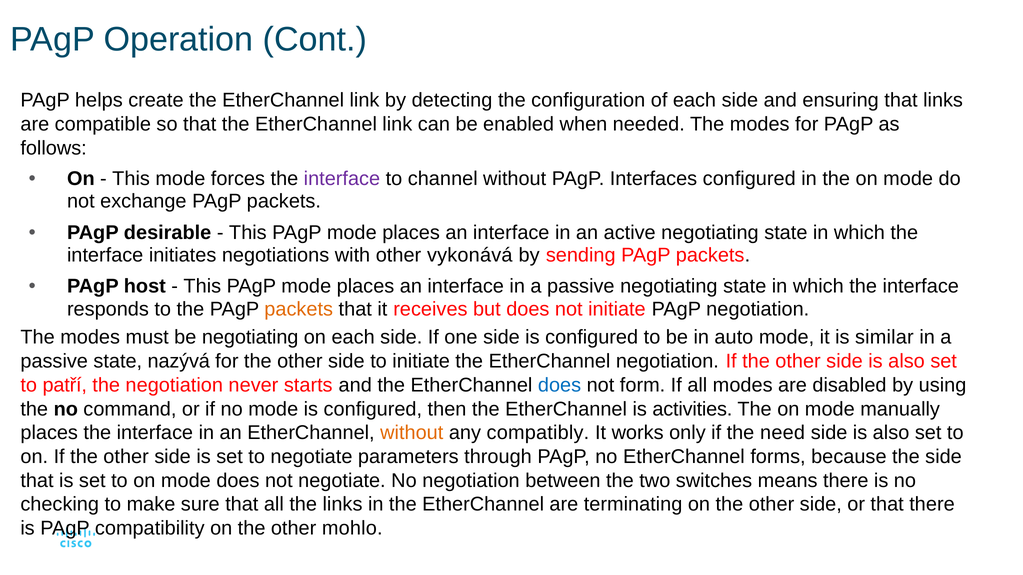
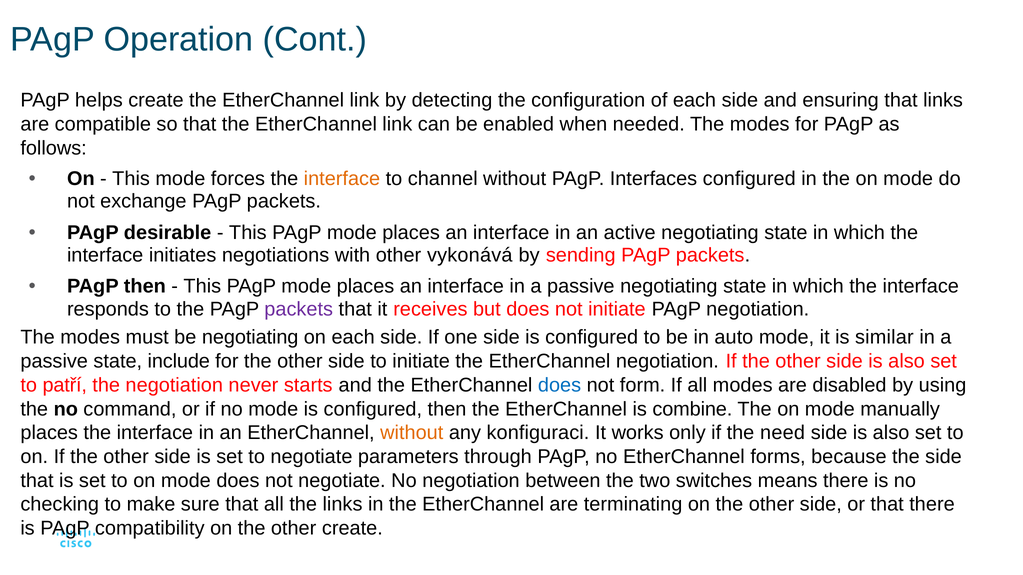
interface colour: purple -> orange (342, 179)
PAgP host: host -> then (145, 287)
packets colour: orange -> purple (299, 309)
nazývá: nazývá -> include (179, 362)
activities: activities -> combine (692, 409)
compatibly: compatibly -> konfiguraci (538, 433)
other mohlo: mohlo -> create (352, 529)
